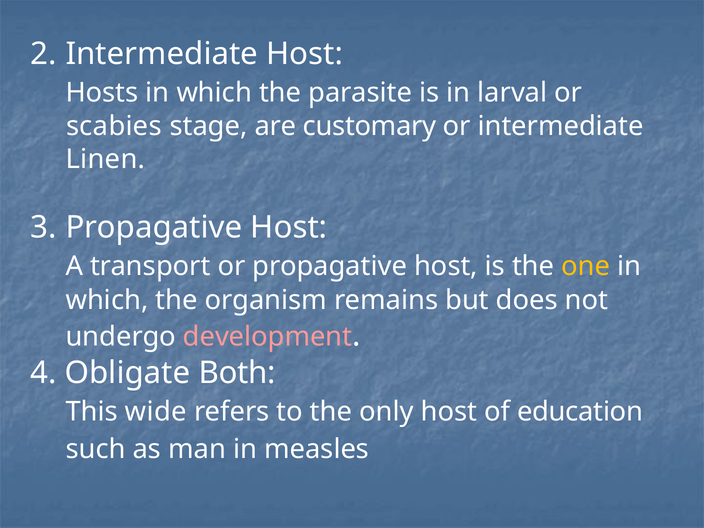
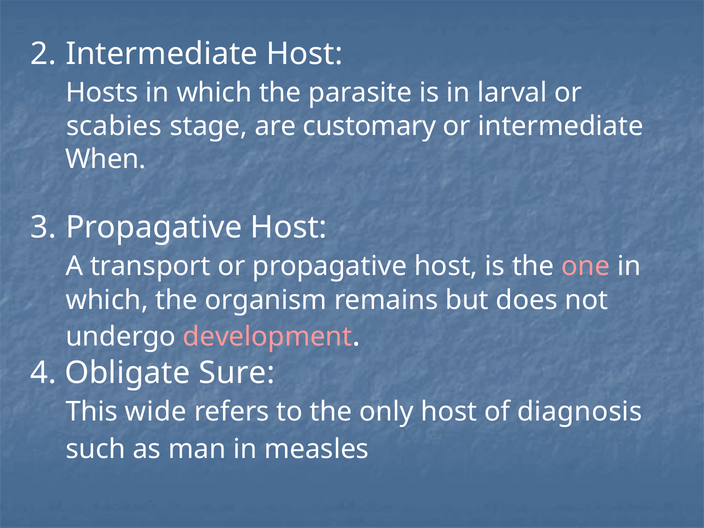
Linen: Linen -> When (106, 159)
one colour: yellow -> pink (586, 266)
Both: Both -> Sure (237, 373)
education: education -> diagnosis (580, 412)
